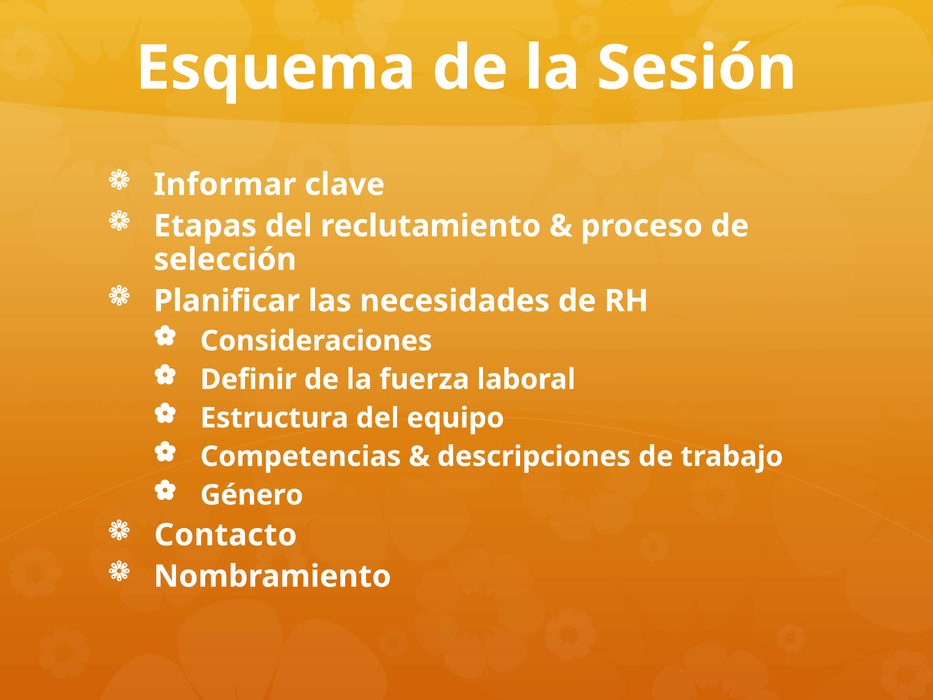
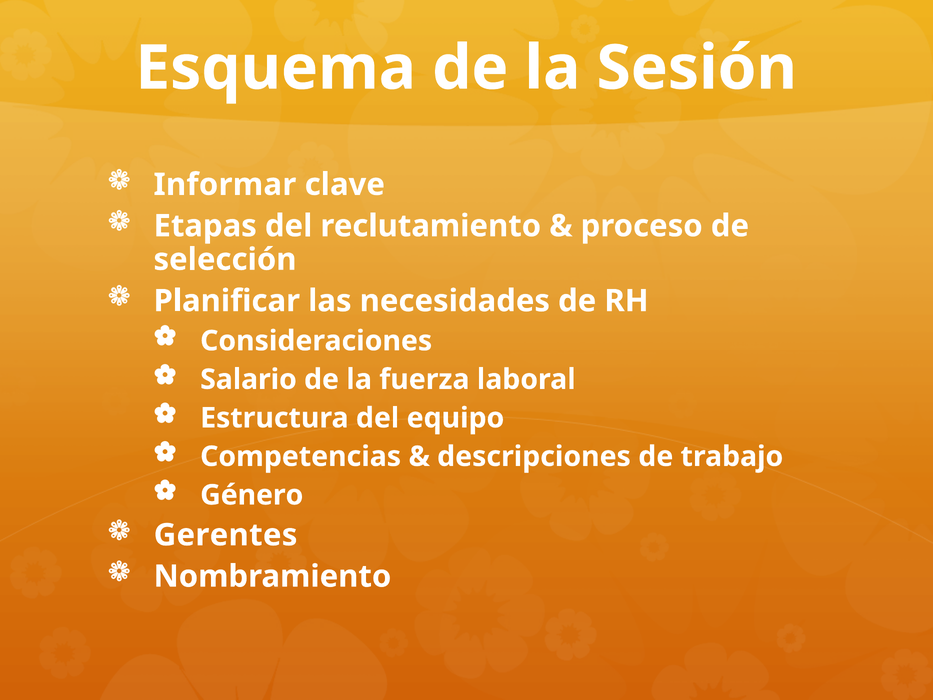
Definir: Definir -> Salario (248, 379)
Contacto: Contacto -> Gerentes (226, 535)
